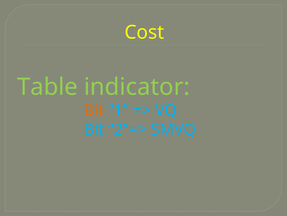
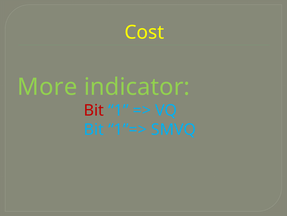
Table: Table -> More (47, 87)
Bit colour: orange -> red (94, 110)
2”=>: 2”=> -> 1”=> (127, 129)
